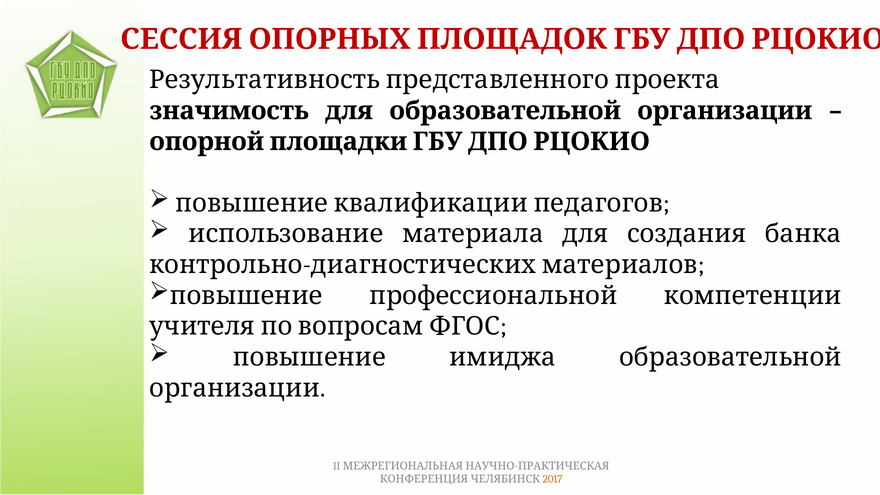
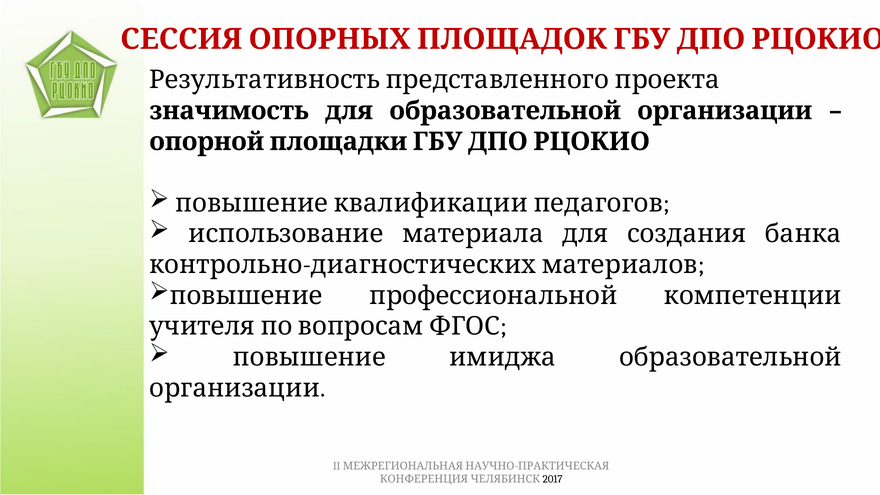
2017 colour: orange -> black (553, 479)
